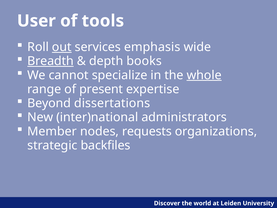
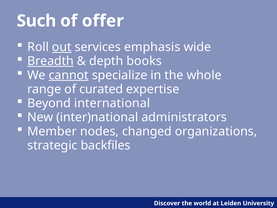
User: User -> Such (36, 21)
tools: tools -> offer (103, 21)
cannot underline: none -> present (69, 75)
whole underline: present -> none (204, 75)
present: present -> curated (101, 89)
dissertations: dissertations -> international (112, 103)
requests: requests -> changed (147, 131)
